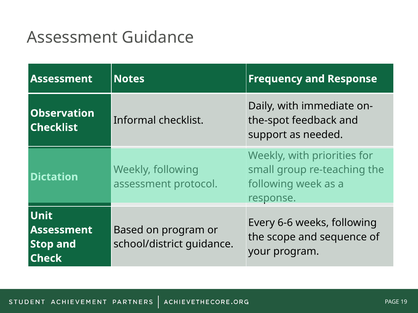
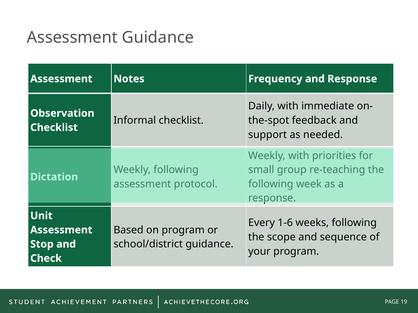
6-6: 6-6 -> 1-6 (285, 223)
